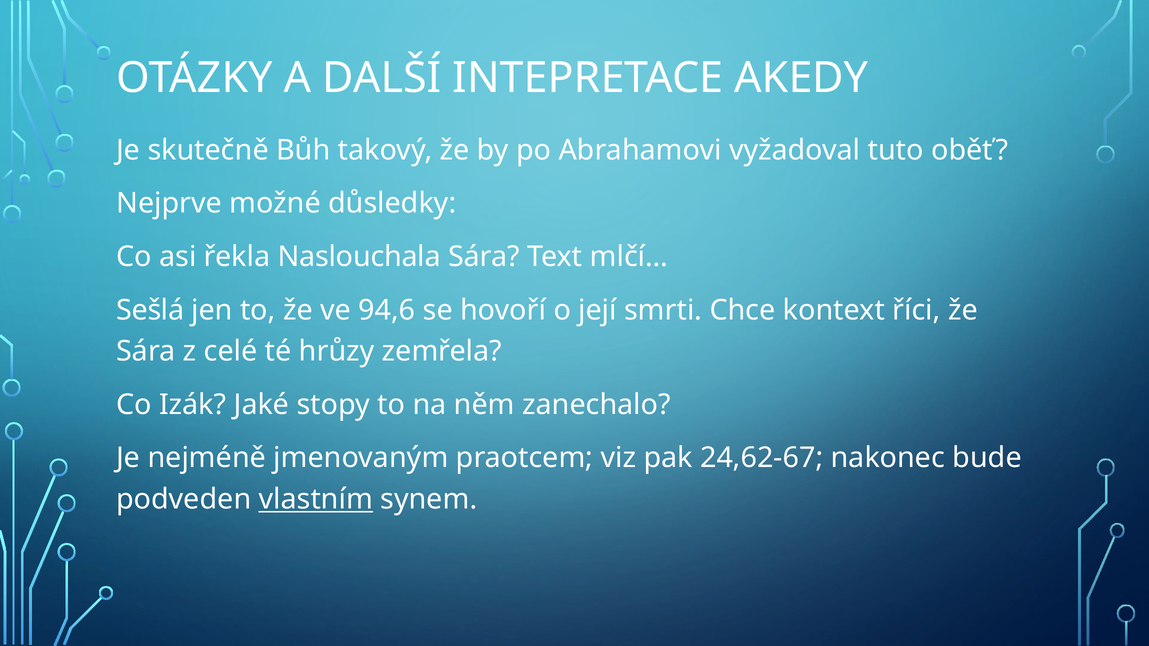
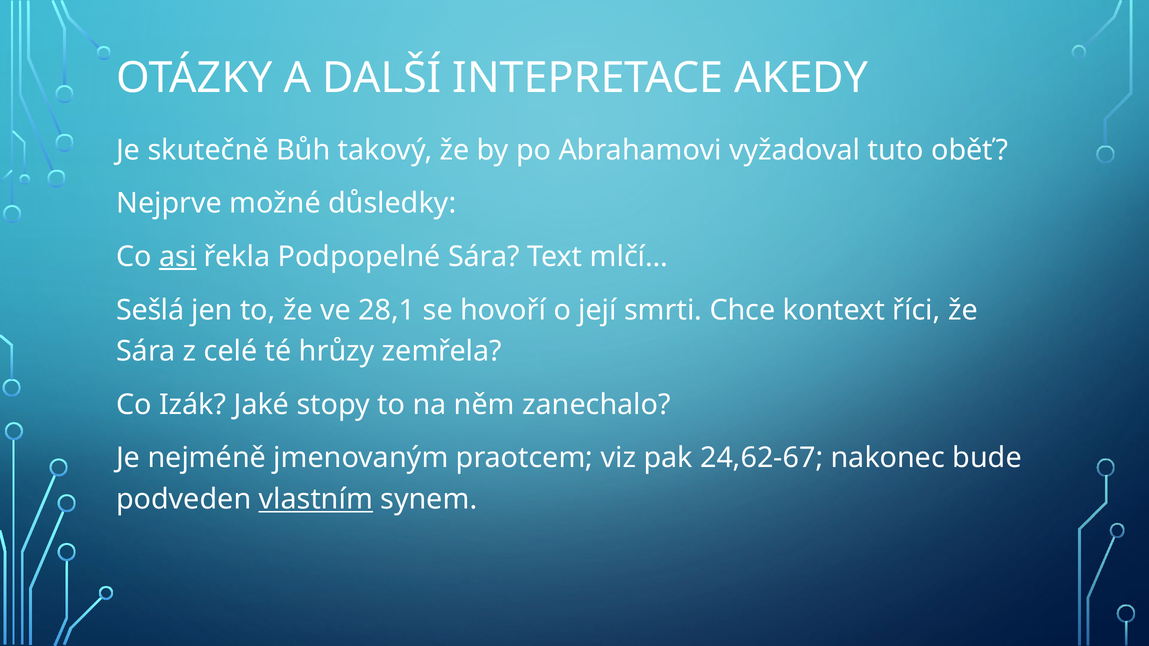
asi underline: none -> present (178, 257)
Naslouchala: Naslouchala -> Podpopelné (359, 257)
94,6: 94,6 -> 28,1 (387, 310)
